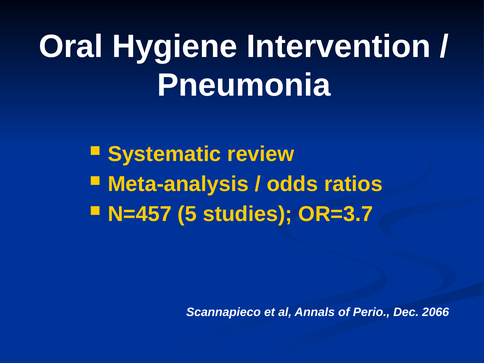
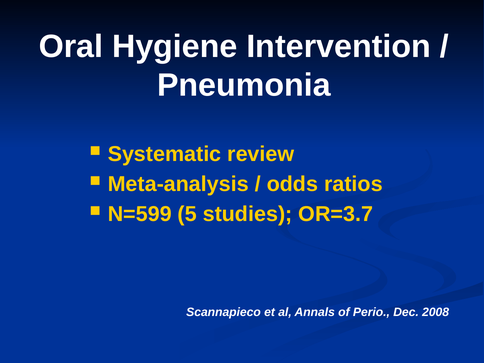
N=457: N=457 -> N=599 (140, 214)
2066: 2066 -> 2008 (436, 312)
